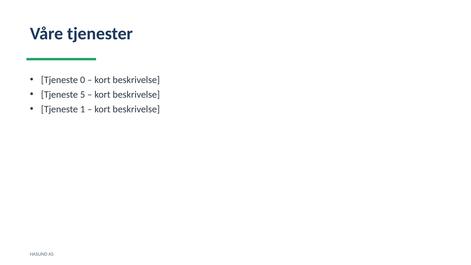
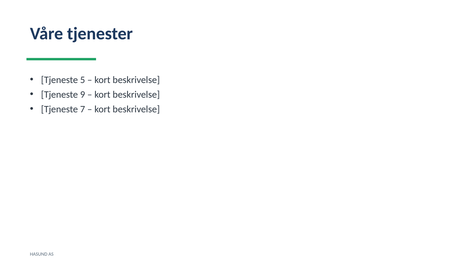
0: 0 -> 5 (83, 80)
5: 5 -> 9 (83, 95)
1: 1 -> 7 (83, 109)
